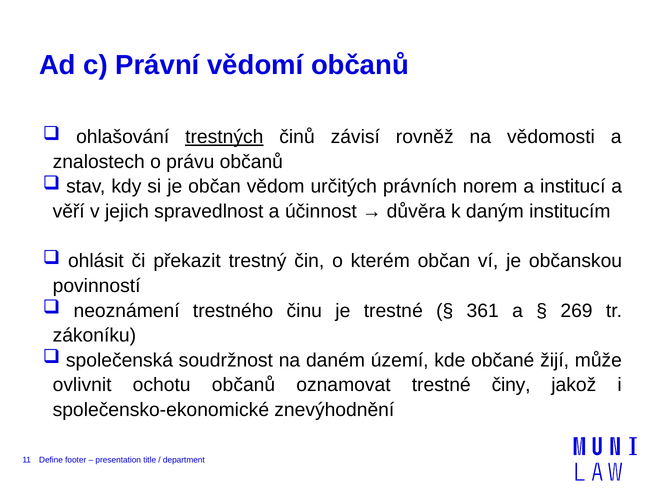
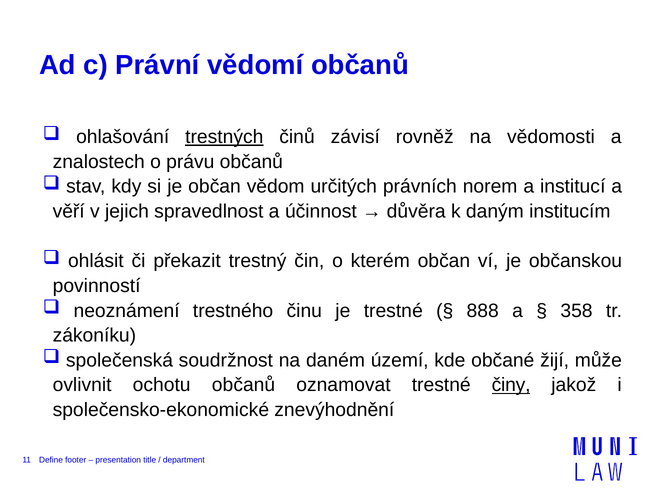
361: 361 -> 888 (483, 310)
269: 269 -> 358 (577, 310)
činy underline: none -> present (511, 385)
